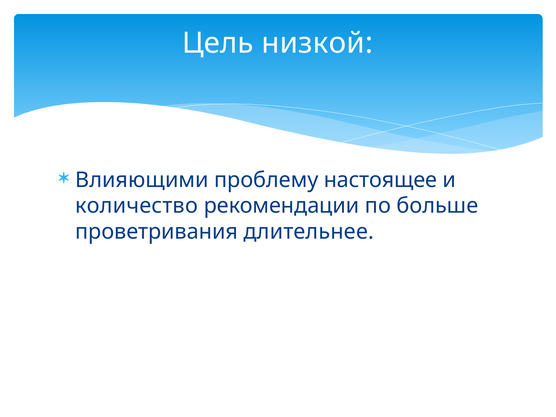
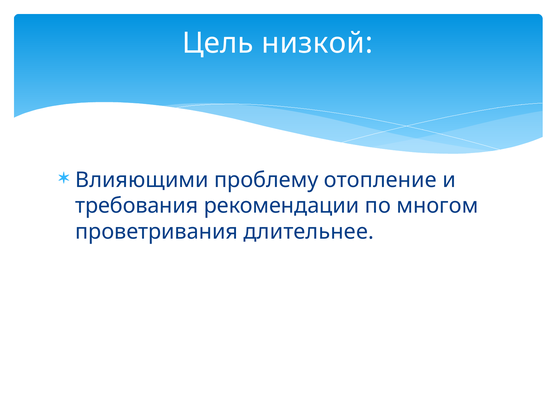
настоящее: настоящее -> отопление (380, 180)
количество: количество -> требования (137, 206)
больше: больше -> многом (437, 206)
